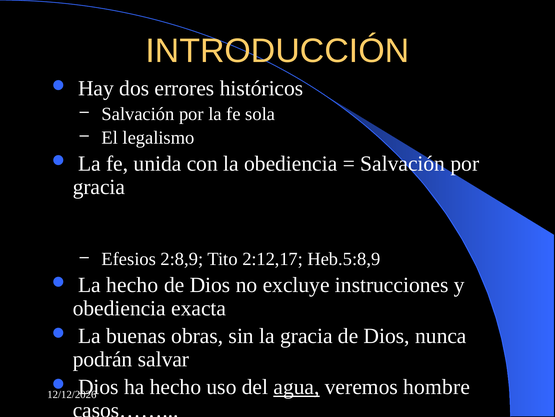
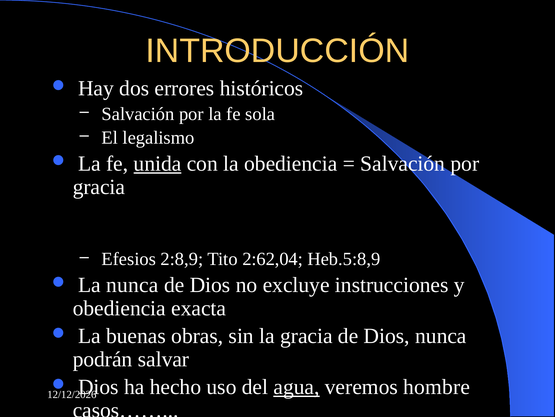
unida underline: none -> present (157, 163)
2:12,17: 2:12,17 -> 2:62,04 (273, 259)
La hecho: hecho -> nunca (132, 285)
